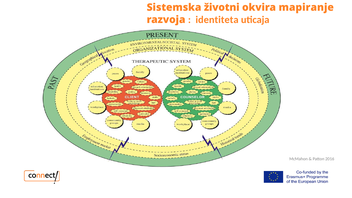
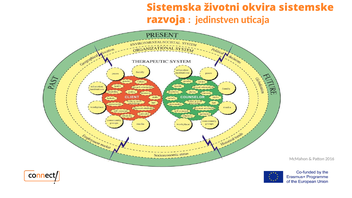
mapiranje: mapiranje -> sistemske (306, 8)
identiteta: identiteta -> jedinstven (217, 20)
